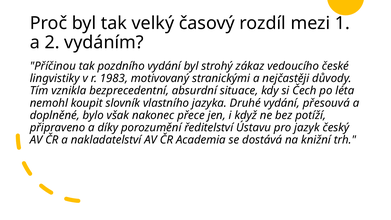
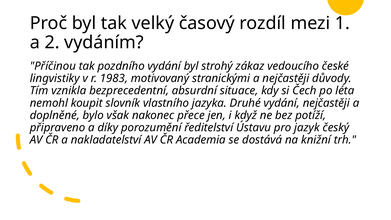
vydání přesouvá: přesouvá -> nejčastěji (326, 103)
